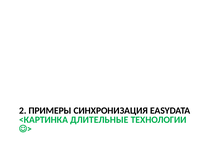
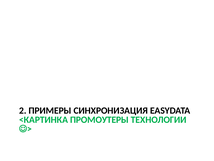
ДЛИТЕЛЬНЫЕ: ДЛИТЕЛЬНЫЕ -> ПРОМОУТЕРЫ (99, 119)
